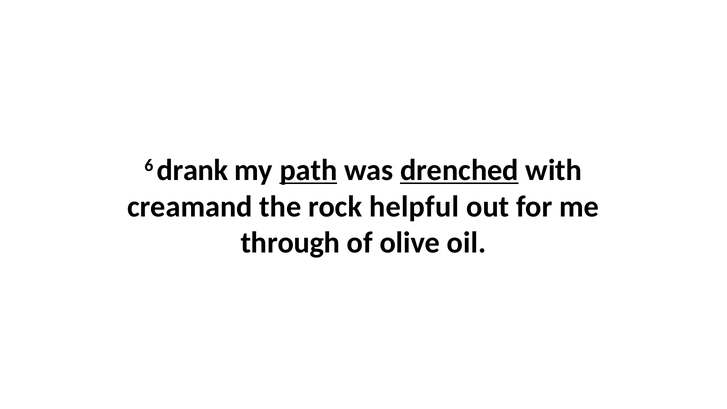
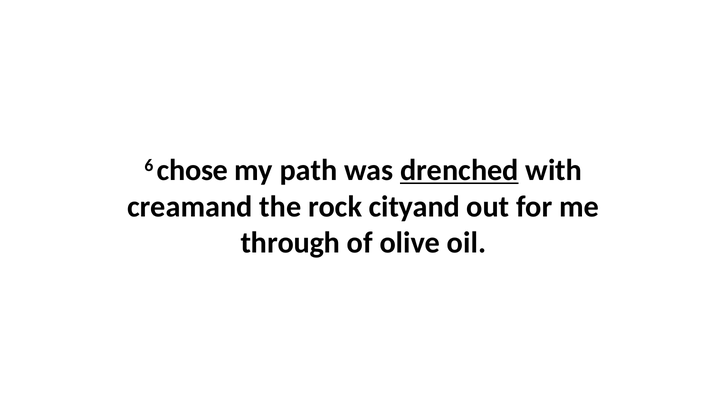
drank: drank -> chose (193, 170)
path underline: present -> none (308, 170)
helpful: helpful -> cityand (414, 207)
